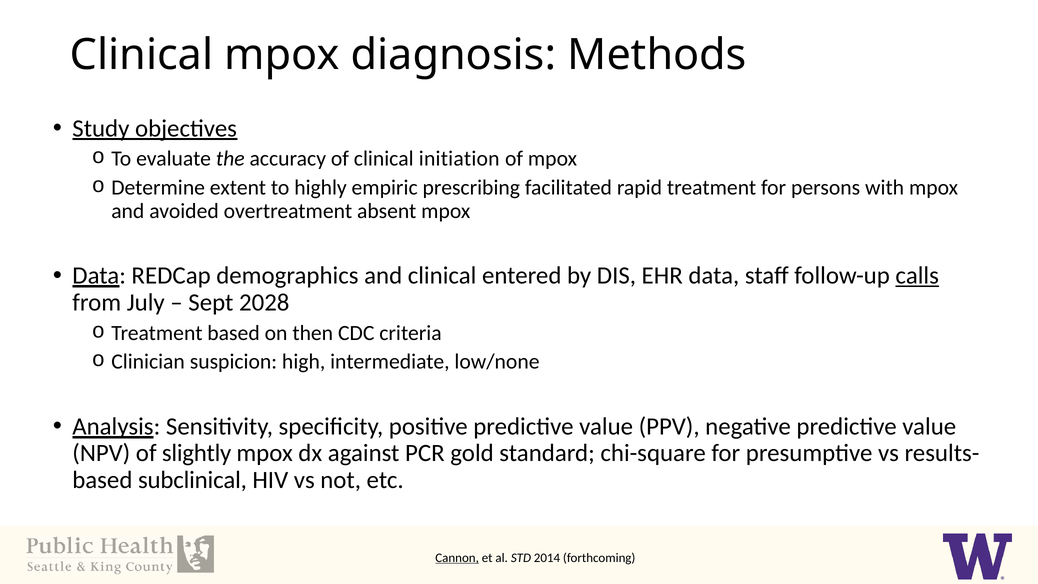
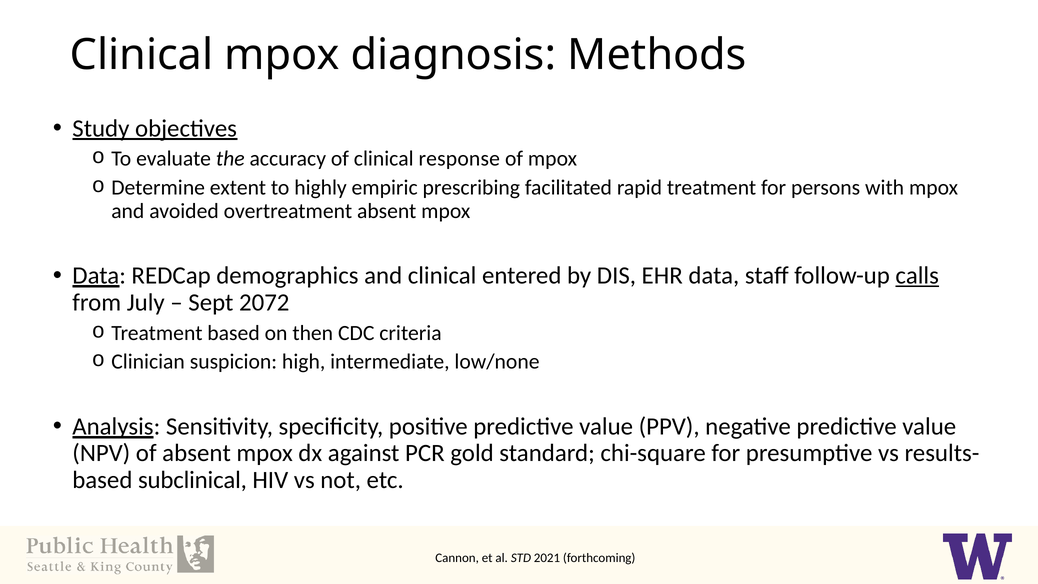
initiation: initiation -> response (459, 159)
2028: 2028 -> 2072 (264, 302)
of slightly: slightly -> absent (197, 453)
Cannon underline: present -> none (457, 558)
2014: 2014 -> 2021 (547, 558)
